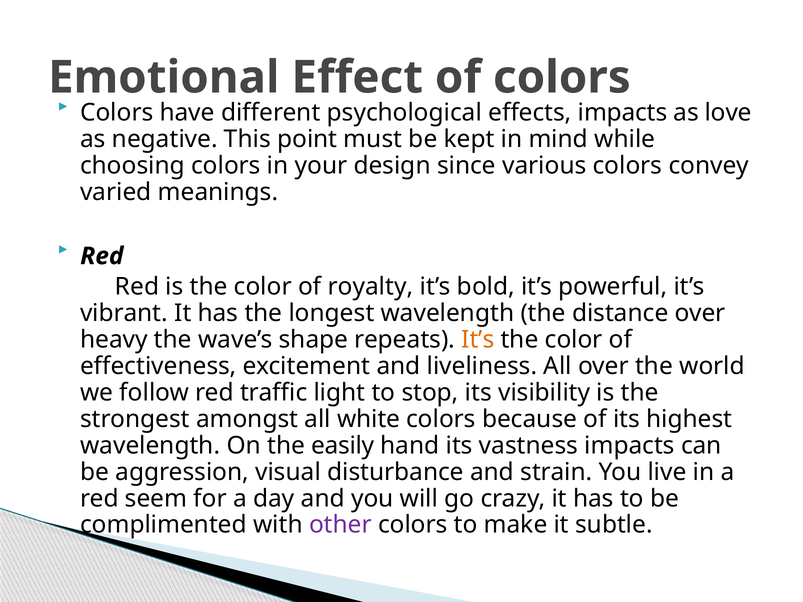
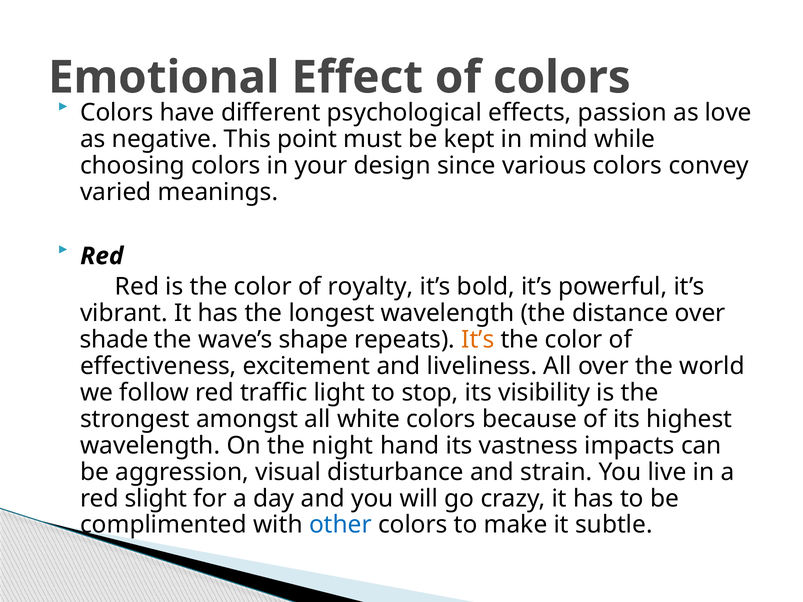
impacts: impacts -> passion (622, 113)
heavy: heavy -> shade (114, 340)
easily: easily -> night (343, 446)
seem: seem -> slight (156, 499)
other colour: purple -> blue (340, 525)
